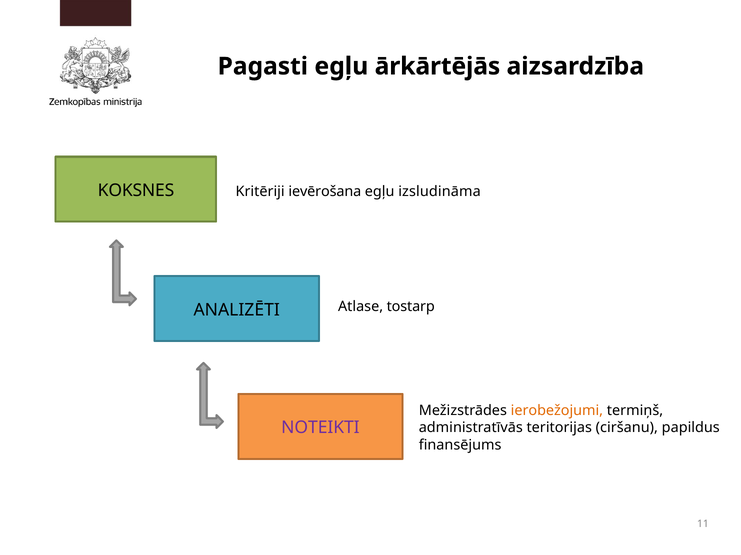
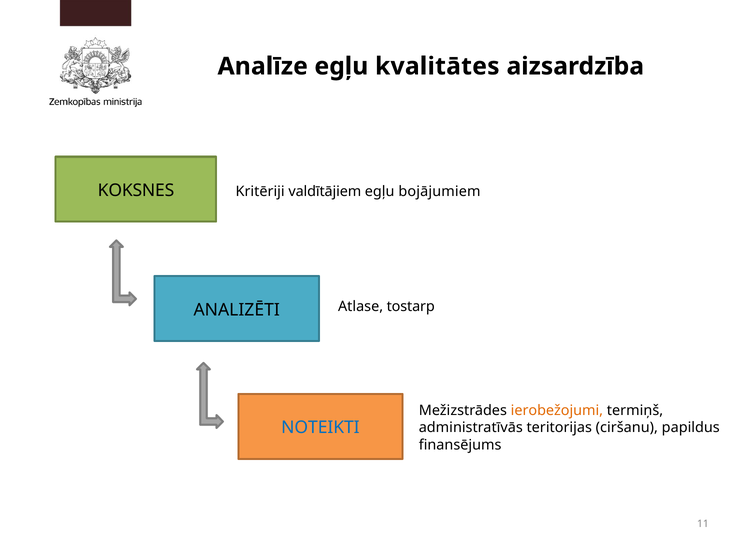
Pagasti: Pagasti -> Analīze (263, 66)
ārkārtējās: ārkārtējās -> kvalitātes (437, 66)
ievērošana: ievērošana -> valdītājiem (325, 192)
izsludināma: izsludināma -> bojājumiem (439, 192)
NOTEIKTI colour: purple -> blue (320, 428)
